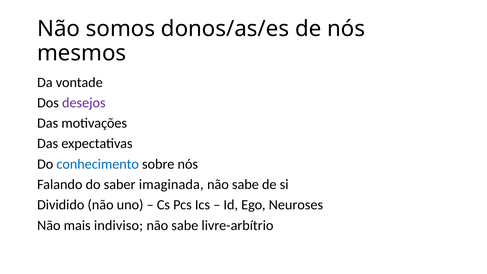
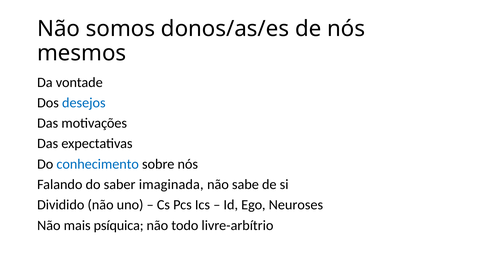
desejos colour: purple -> blue (84, 103)
indiviso: indiviso -> psíquica (119, 225)
sabe: sabe -> todo (185, 225)
